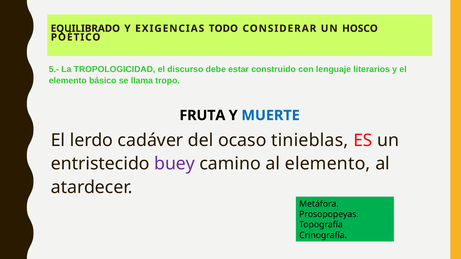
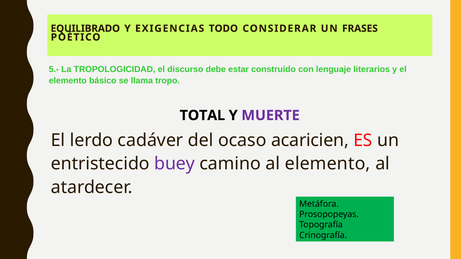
HOSCO: HOSCO -> FRASES (360, 29)
FRUTA: FRUTA -> TOTAL (202, 116)
MUERTE colour: blue -> purple (271, 116)
tinieblas: tinieblas -> acaricien (310, 141)
